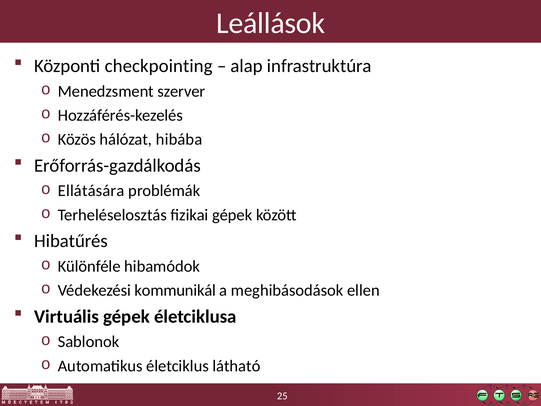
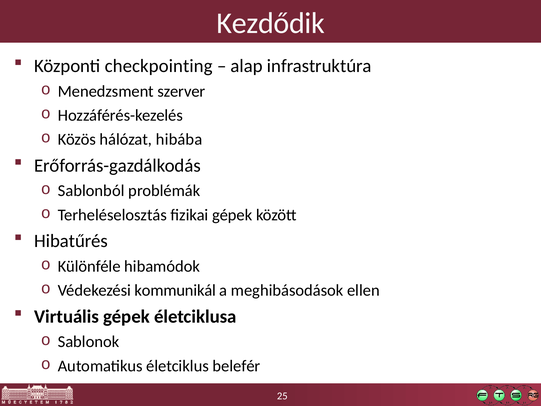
Leállások: Leállások -> Kezdődik (271, 23)
Ellátására: Ellátására -> Sablonból (91, 191)
látható: látható -> belefér (236, 366)
